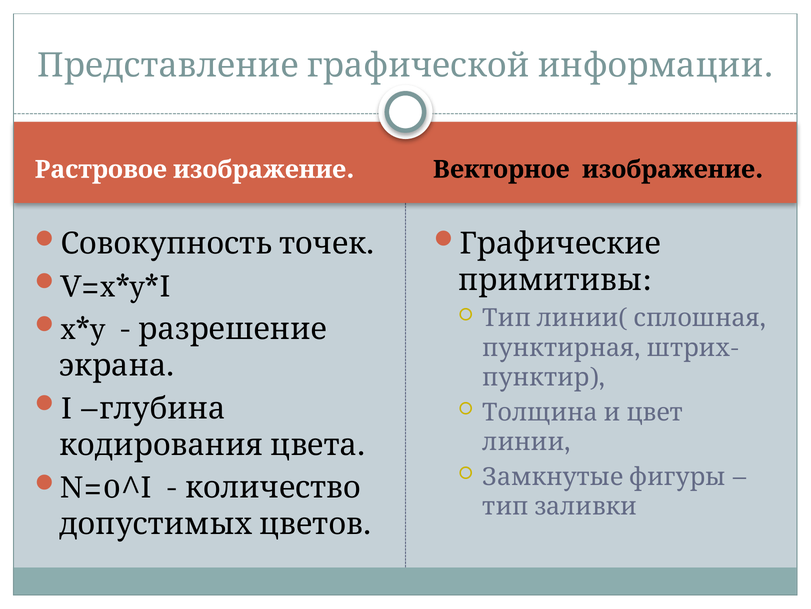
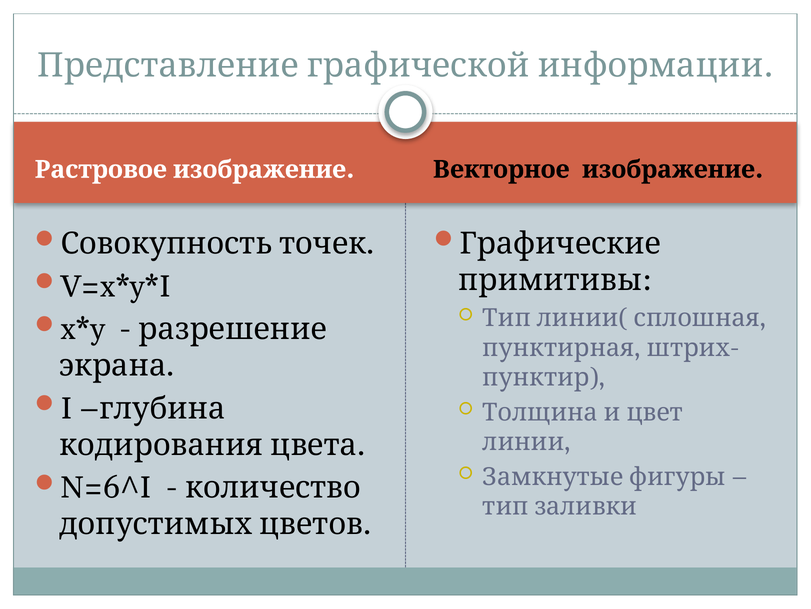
N=0^I: N=0^I -> N=6^I (106, 487)
